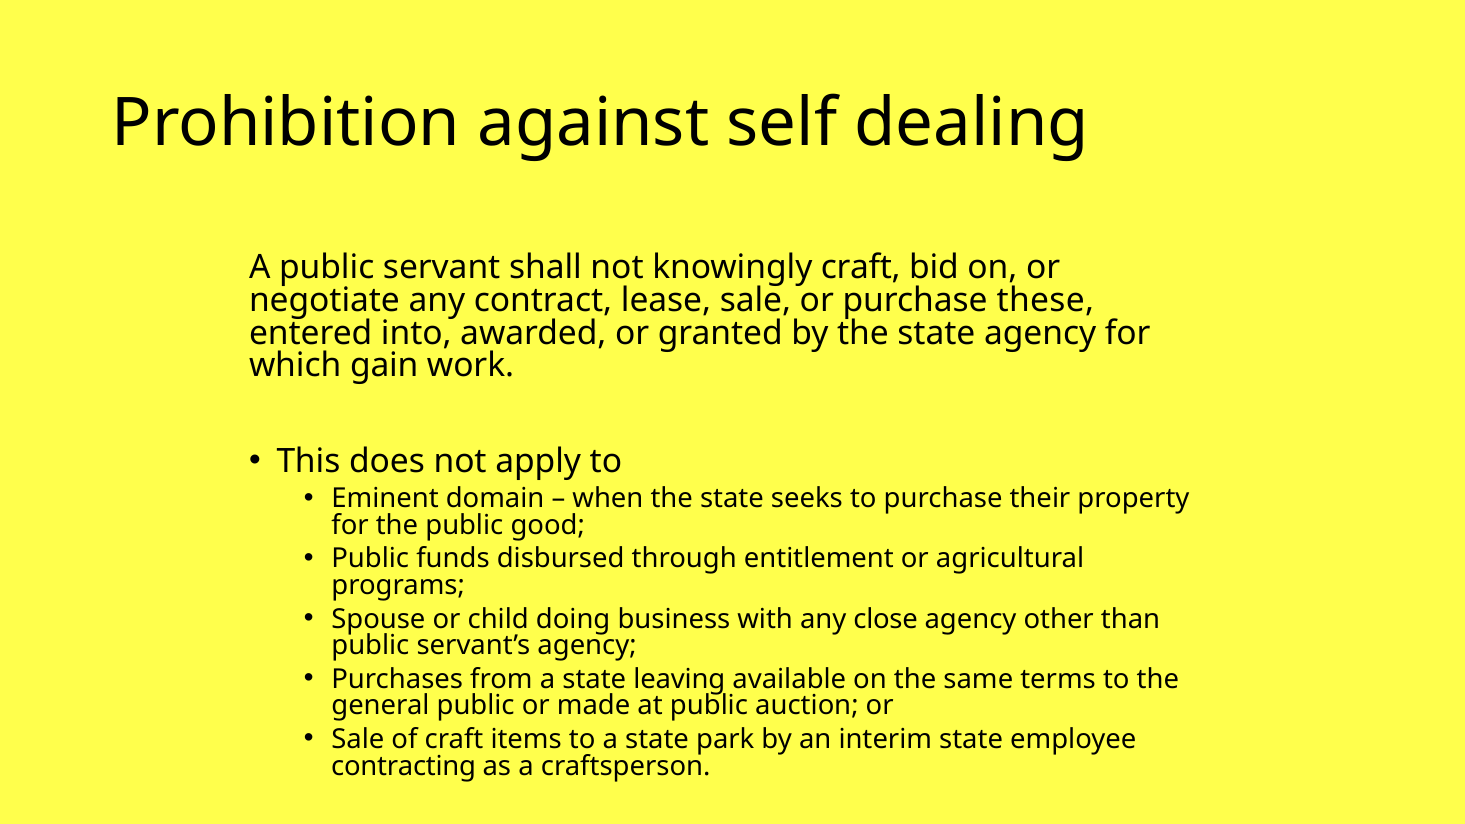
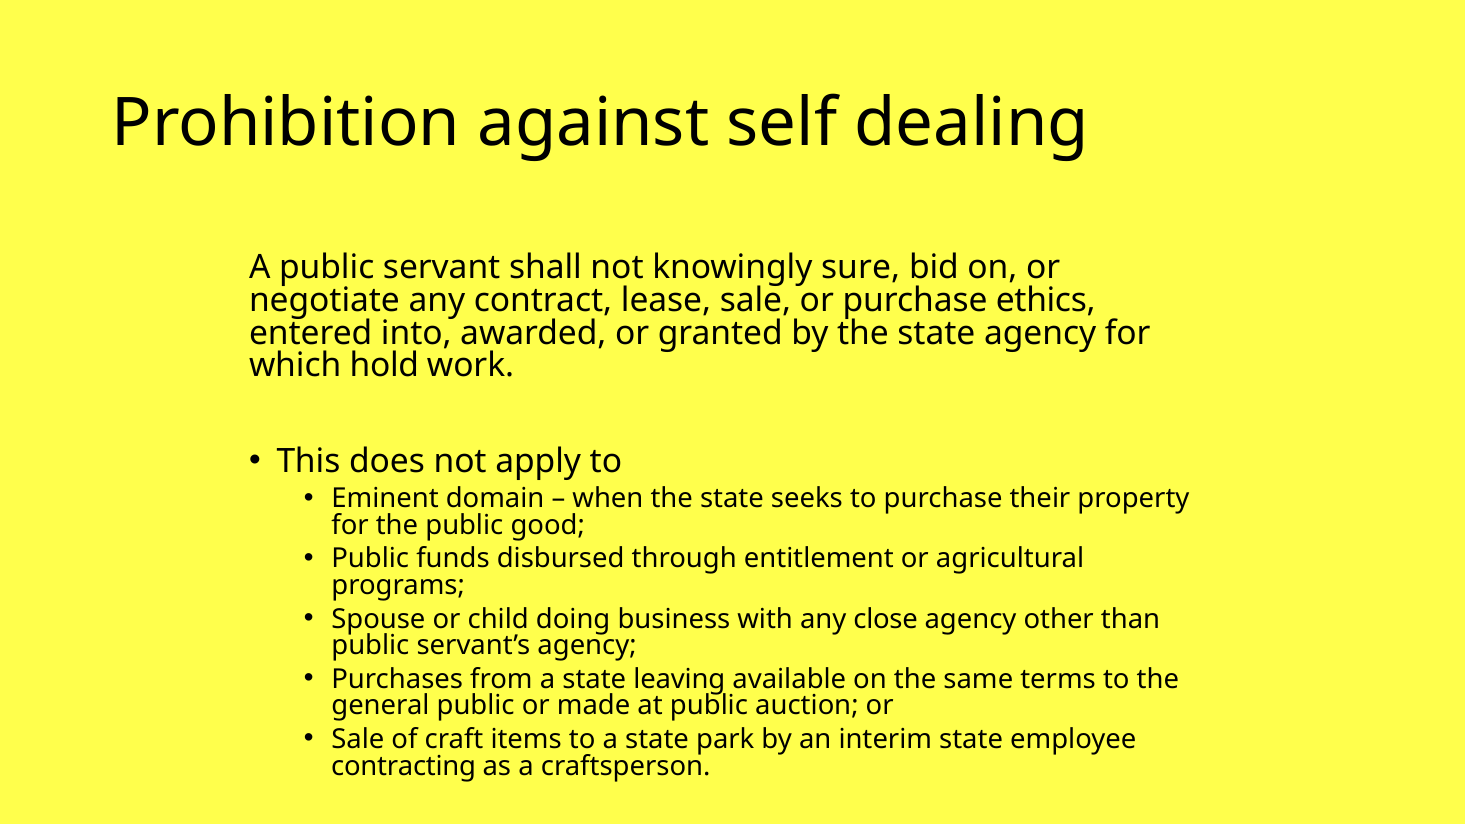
knowingly craft: craft -> sure (861, 268)
these: these -> ethics (1046, 300)
gain: gain -> hold (384, 366)
